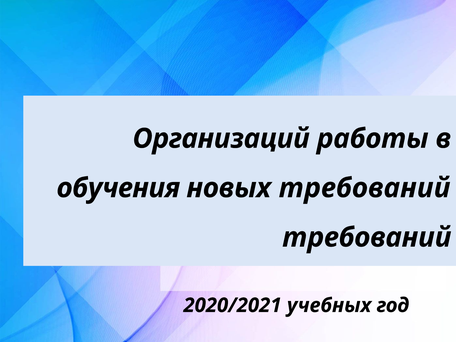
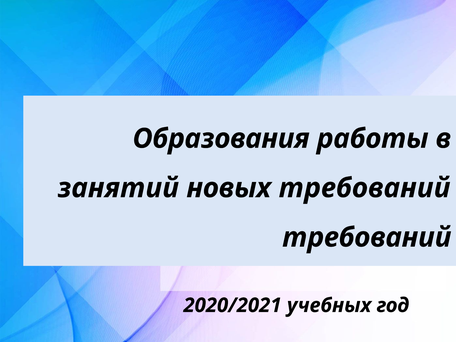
Организаций: Организаций -> Образования (221, 139)
обучения: обучения -> занятий (118, 188)
